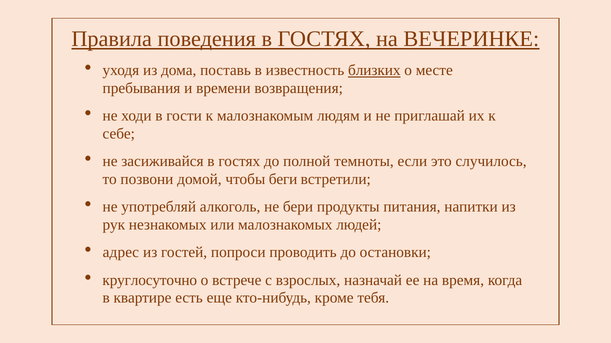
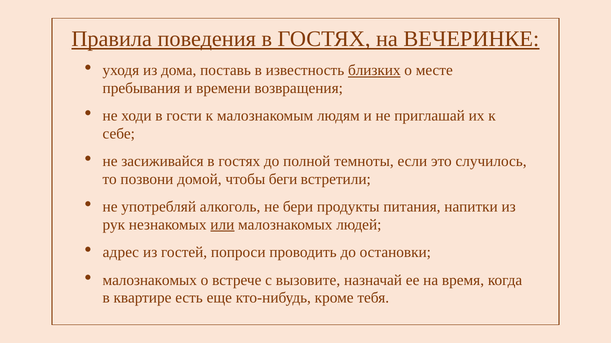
или underline: none -> present (222, 225)
круглосуточно: круглосуточно -> малознакомых (150, 281)
взрослых: взрослых -> вызовите (308, 281)
